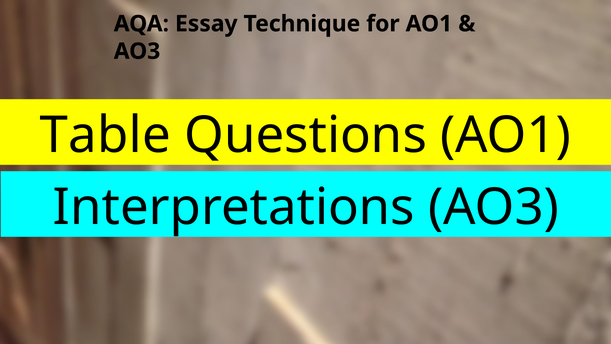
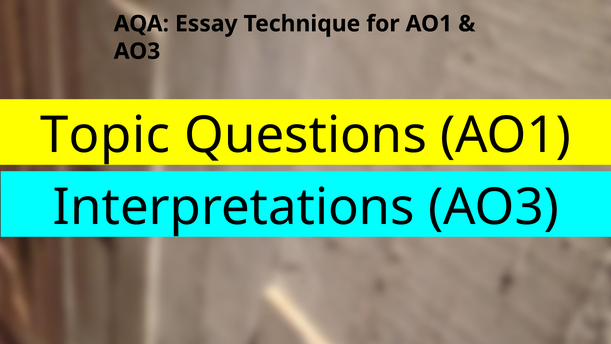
Table: Table -> Topic (105, 135)
